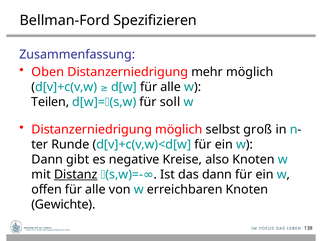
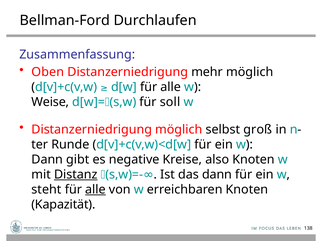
Spezifizieren: Spezifizieren -> Durchlaufen (155, 20)
Teilen: Teilen -> Weise (50, 102)
offen: offen -> steht (46, 190)
alle underline: none -> present (95, 190)
Gewichte: Gewichte -> Kapazität (63, 205)
